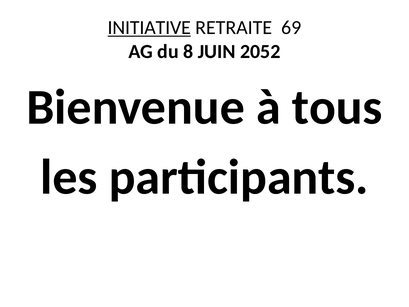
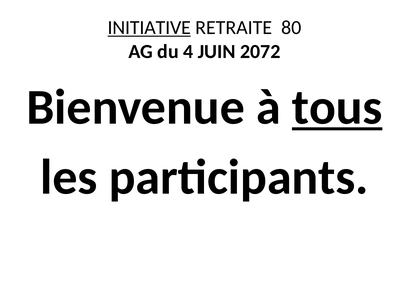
69: 69 -> 80 (291, 28)
8: 8 -> 4 (188, 52)
2052: 2052 -> 2072 (260, 52)
tous underline: none -> present (337, 107)
